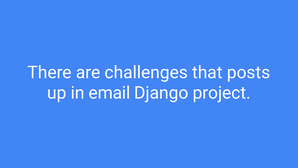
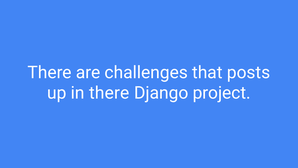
in email: email -> there (109, 93)
